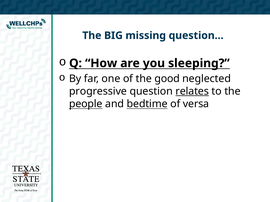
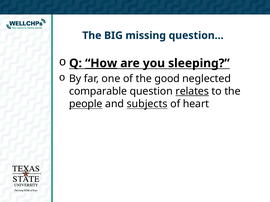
How underline: none -> present (101, 63)
progressive: progressive -> comparable (98, 91)
bedtime: bedtime -> subjects (147, 104)
versa: versa -> heart (196, 104)
